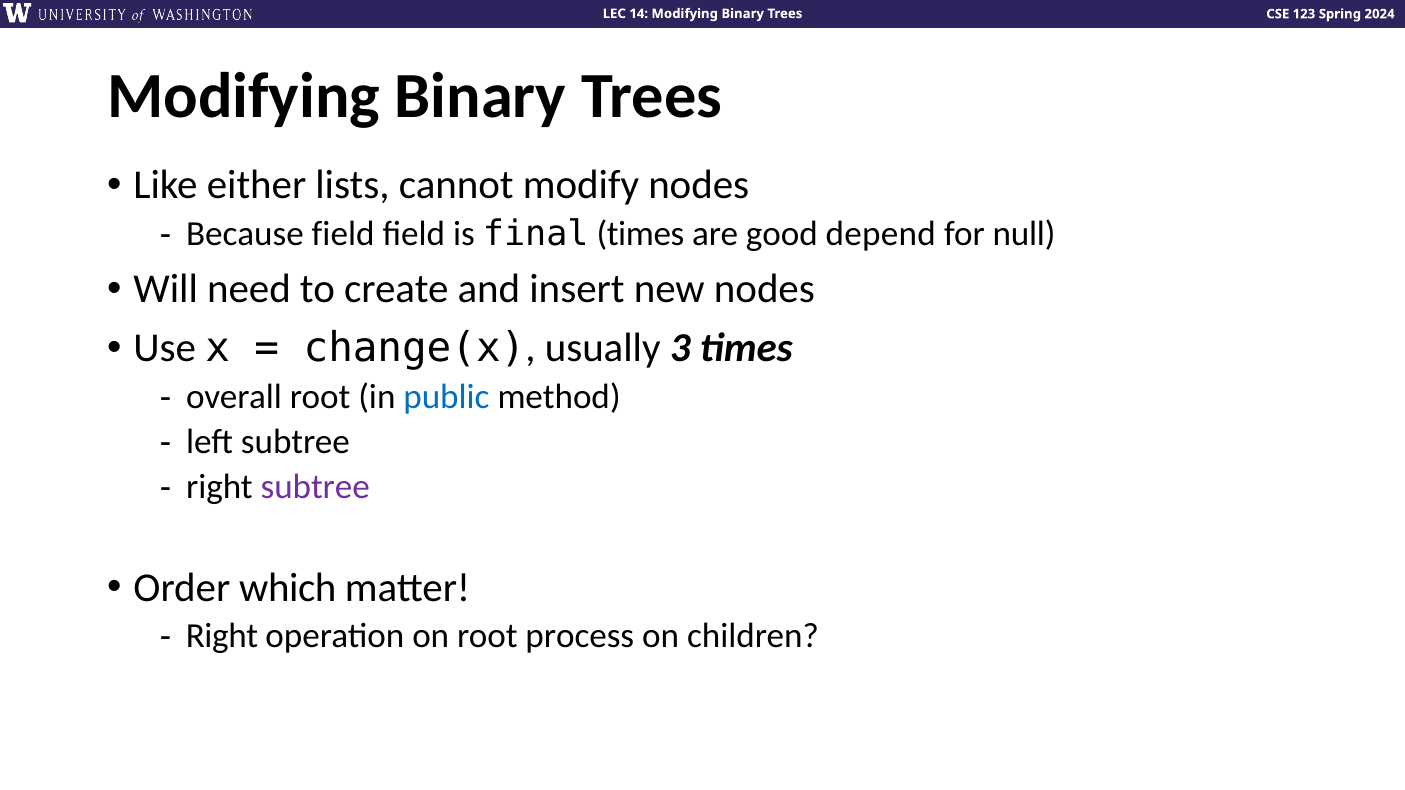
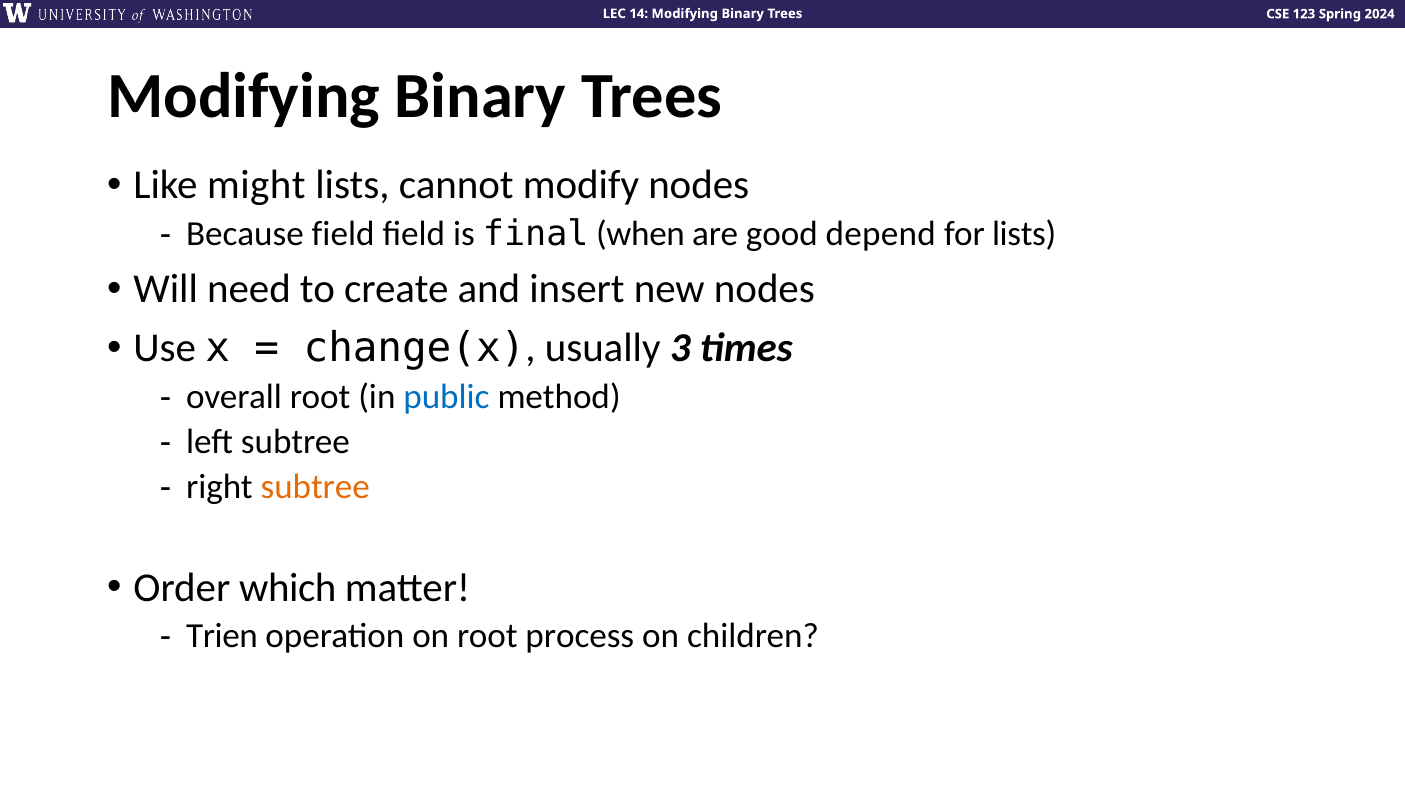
either: either -> might (256, 185)
final times: times -> when (641, 234)
for null: null -> lists (1024, 234)
subtree colour: purple -> orange (315, 487)
Right: Right -> Trien (222, 636)
